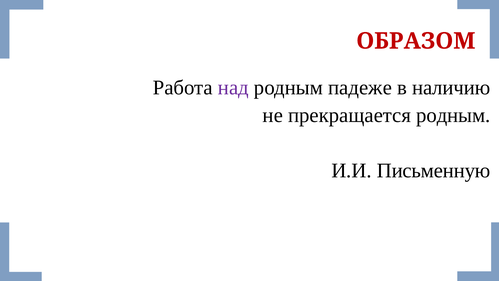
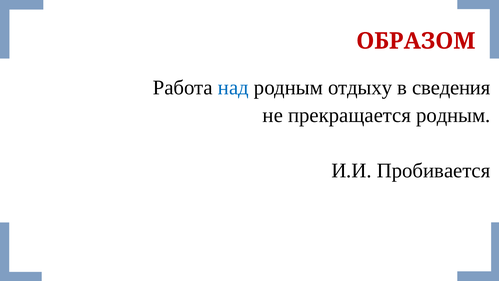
над colour: purple -> blue (233, 88)
падеже: падеже -> отдыху (360, 88)
наличию: наличию -> сведения (451, 88)
Письменную: Письменную -> Пробивается (434, 171)
